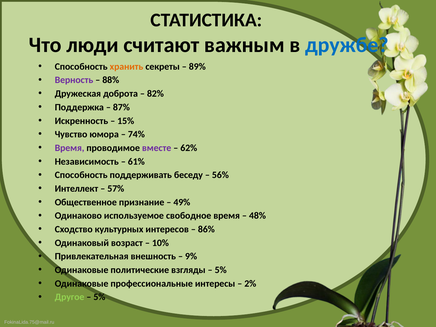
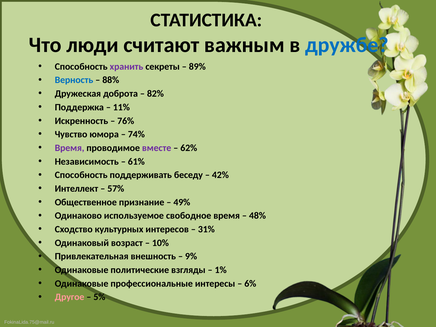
хранить colour: orange -> purple (127, 67)
Верность colour: purple -> blue (74, 80)
87%: 87% -> 11% (121, 107)
15%: 15% -> 76% (126, 121)
56%: 56% -> 42% (220, 175)
86%: 86% -> 31% (206, 229)
5%: 5% -> 1% (221, 270)
2%: 2% -> 6% (250, 284)
Другое colour: light green -> pink (70, 297)
